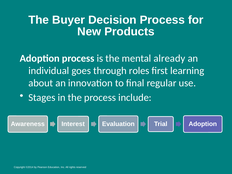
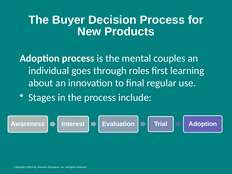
already: already -> couples (169, 58)
